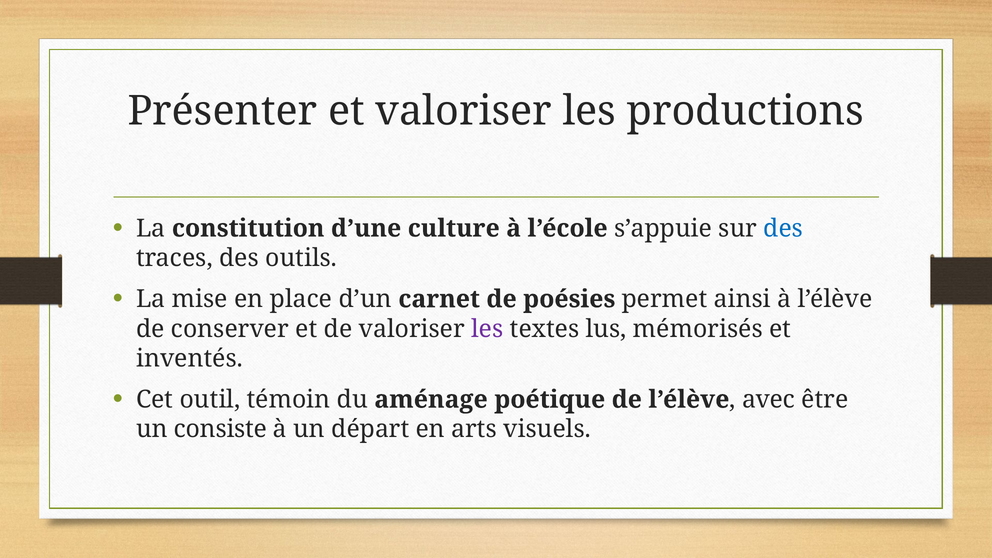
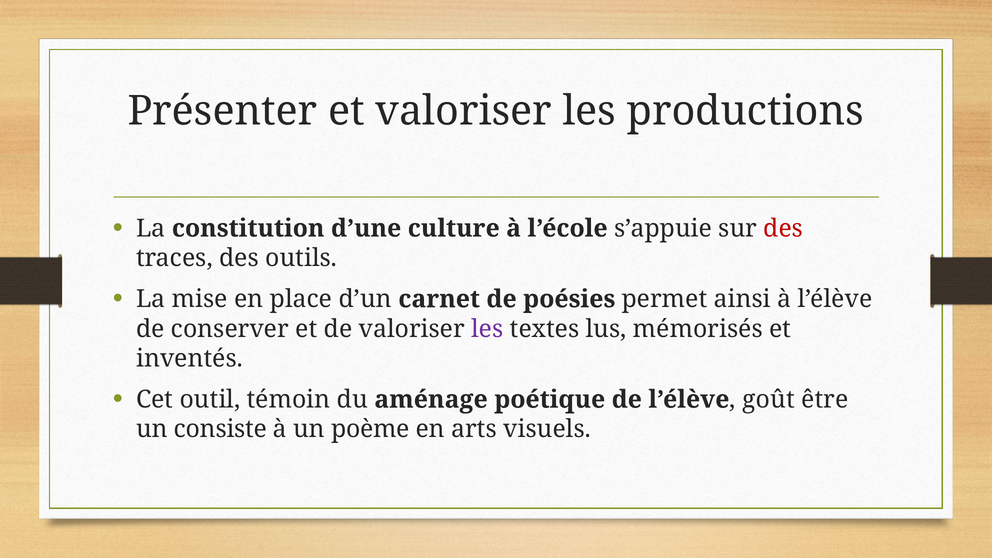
des colour: blue -> red (783, 228)
avec: avec -> goût (768, 400)
départ: départ -> poème (370, 429)
